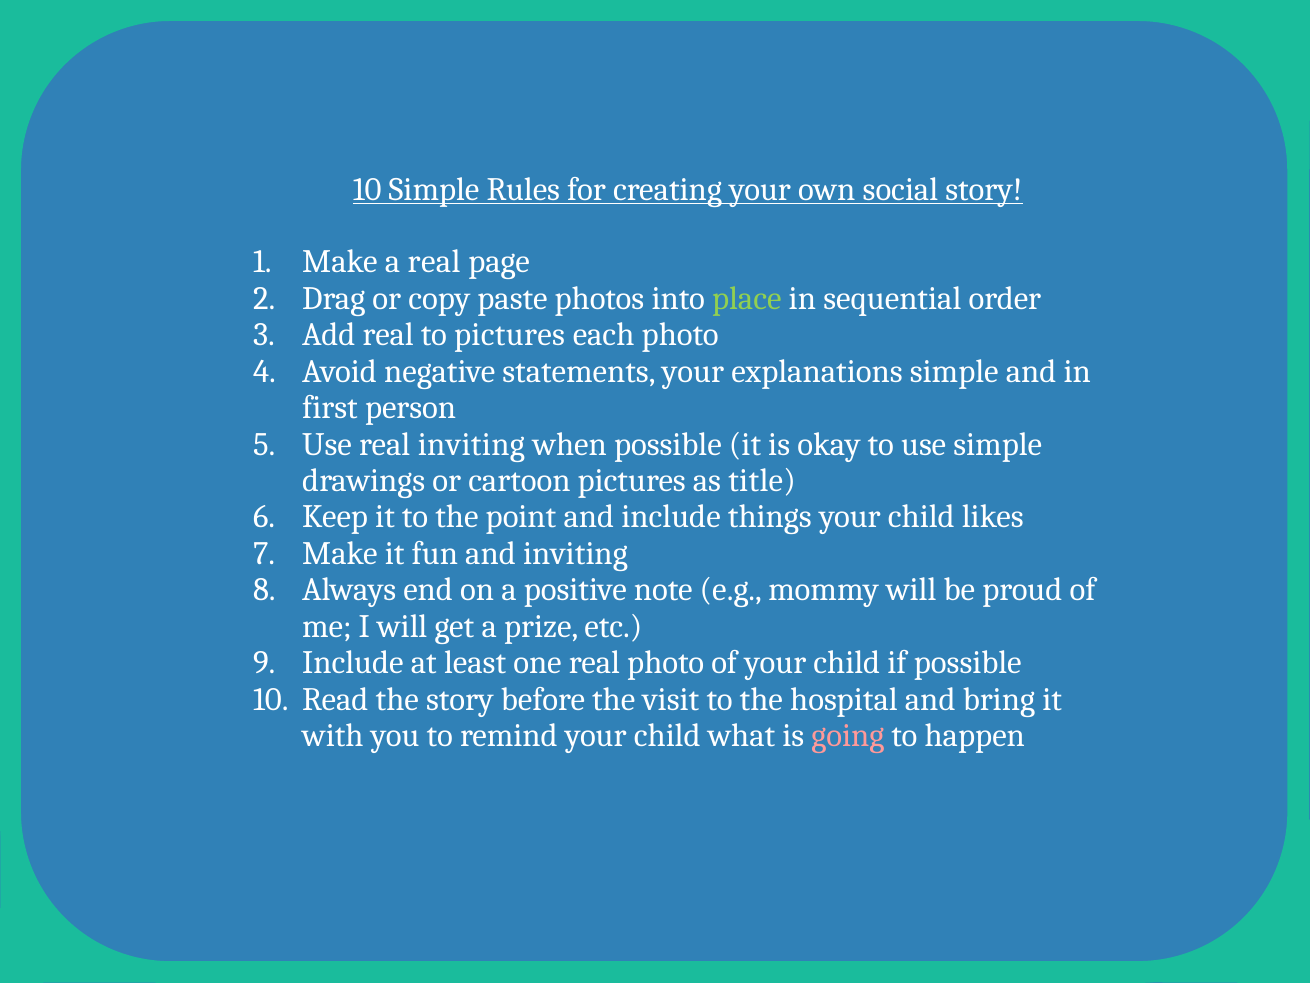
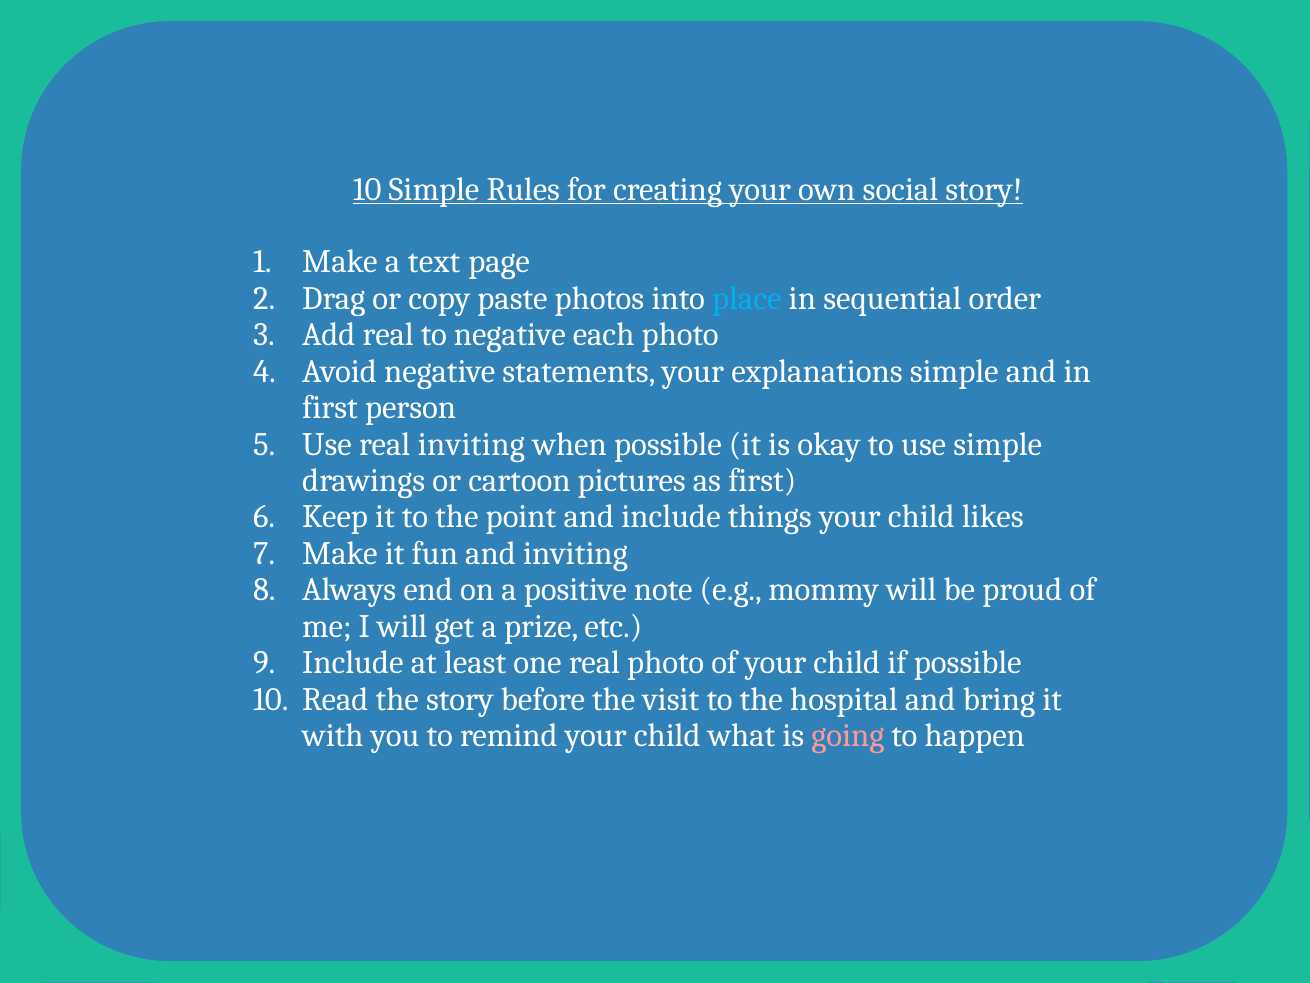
a real: real -> text (434, 262)
place colour: light green -> light blue (747, 298)
to pictures: pictures -> negative (510, 335)
as title: title -> first (762, 480)
